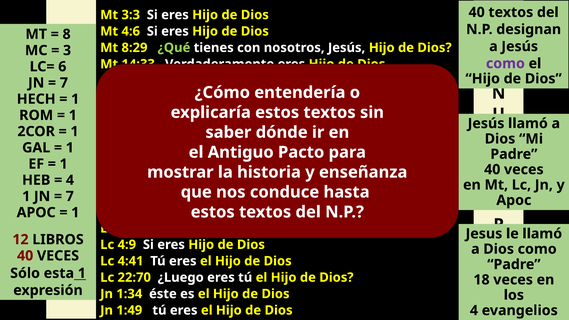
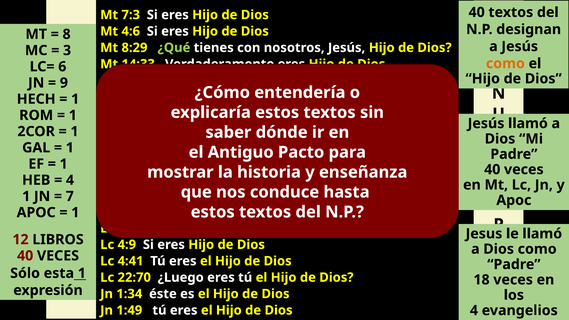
3:3: 3:3 -> 7:3 (131, 15)
como colour: purple -> orange (505, 64)
7: 7 -> 9 (64, 83)
